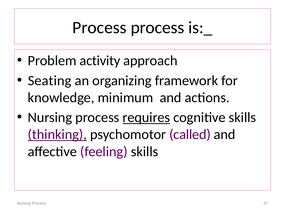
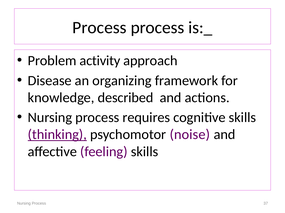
Seating: Seating -> Disease (50, 81)
minimum: minimum -> described (125, 98)
requires underline: present -> none (146, 118)
called: called -> noise (190, 135)
